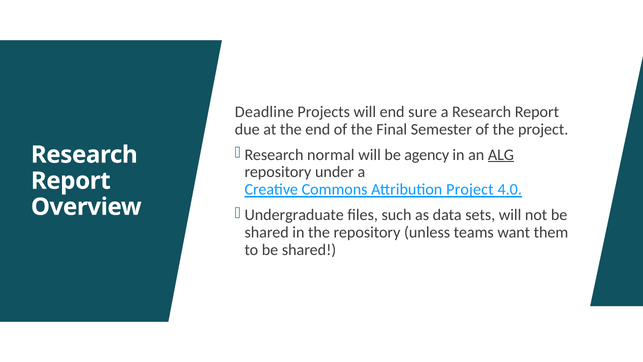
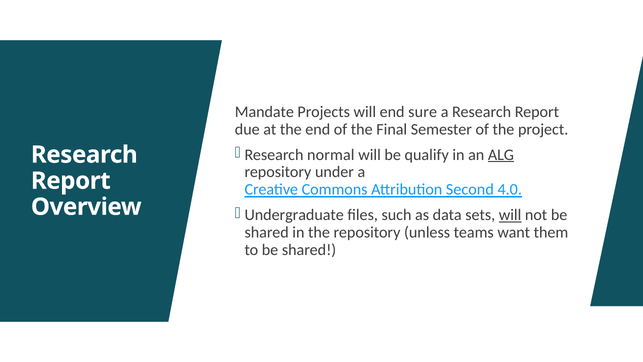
Deadline: Deadline -> Mandate (264, 112)
agency: agency -> qualify (427, 155)
Attribution Project: Project -> Second (470, 189)
will underline: none -> present (510, 215)
